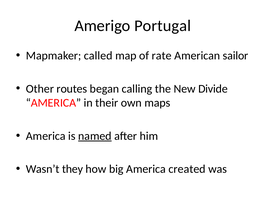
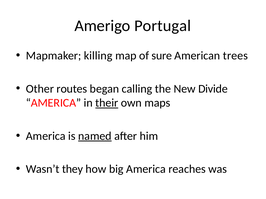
called: called -> killing (98, 56)
rate: rate -> sure (162, 56)
sailor: sailor -> trees (235, 56)
their underline: none -> present (107, 103)
created: created -> reaches (187, 169)
